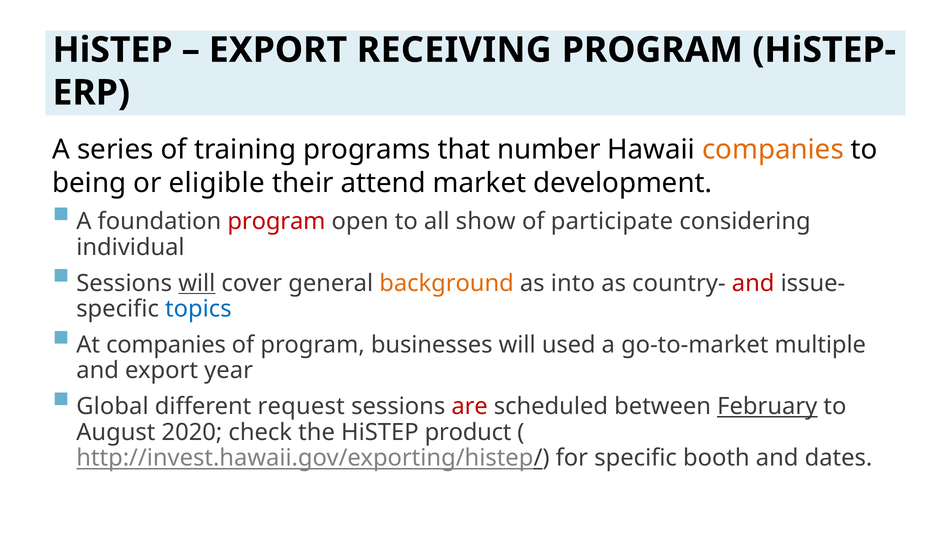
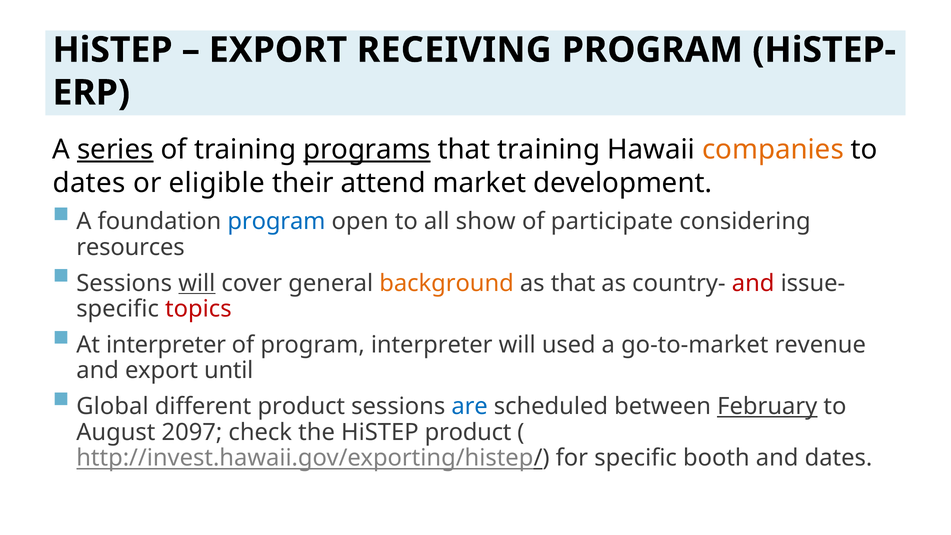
series underline: none -> present (115, 150)
programs underline: none -> present (367, 150)
that number: number -> training (549, 150)
being: being -> dates (89, 183)
program colour: red -> blue (276, 222)
individual: individual -> resources (131, 247)
as into: into -> that (573, 283)
topics colour: blue -> red (198, 309)
At companies: companies -> interpreter (166, 345)
program businesses: businesses -> interpreter (432, 345)
multiple: multiple -> revenue (820, 345)
year: year -> until (229, 371)
different request: request -> product (301, 407)
are colour: red -> blue (470, 407)
2020: 2020 -> 2097 (192, 432)
